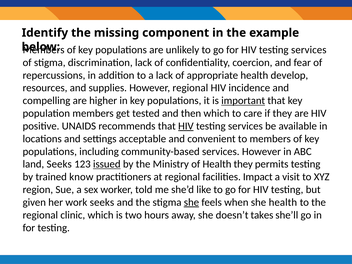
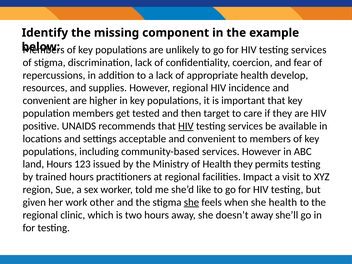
compelling: compelling -> convenient (47, 101)
important underline: present -> none (243, 101)
then which: which -> target (217, 113)
land Seeks: Seeks -> Hours (59, 164)
issued underline: present -> none (107, 164)
trained know: know -> hours (81, 177)
work seeks: seeks -> other (102, 202)
doesn’t takes: takes -> away (262, 215)
